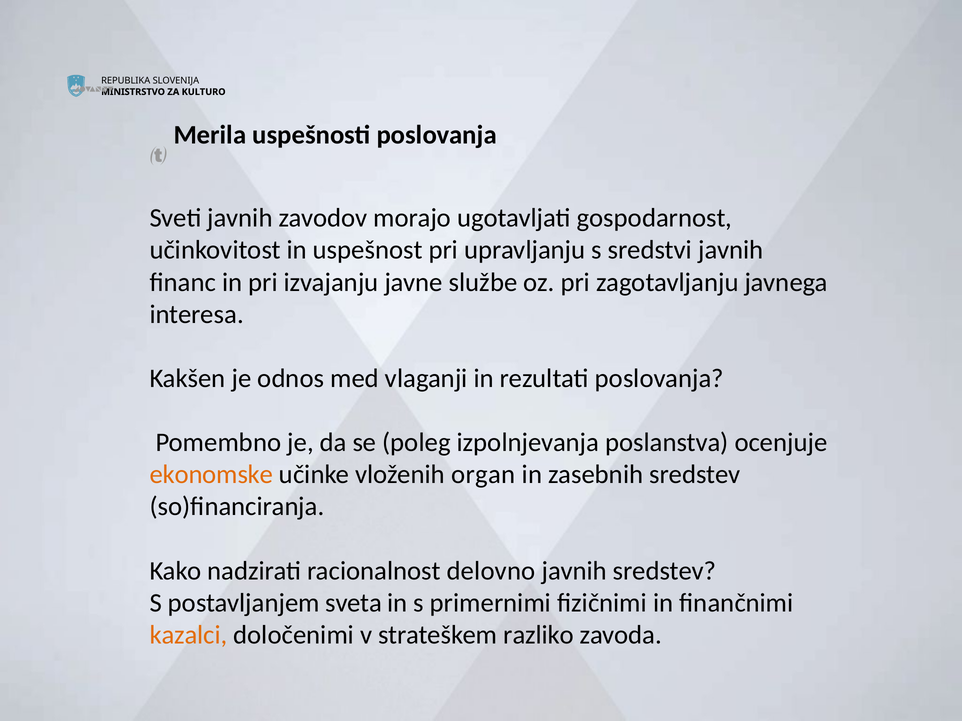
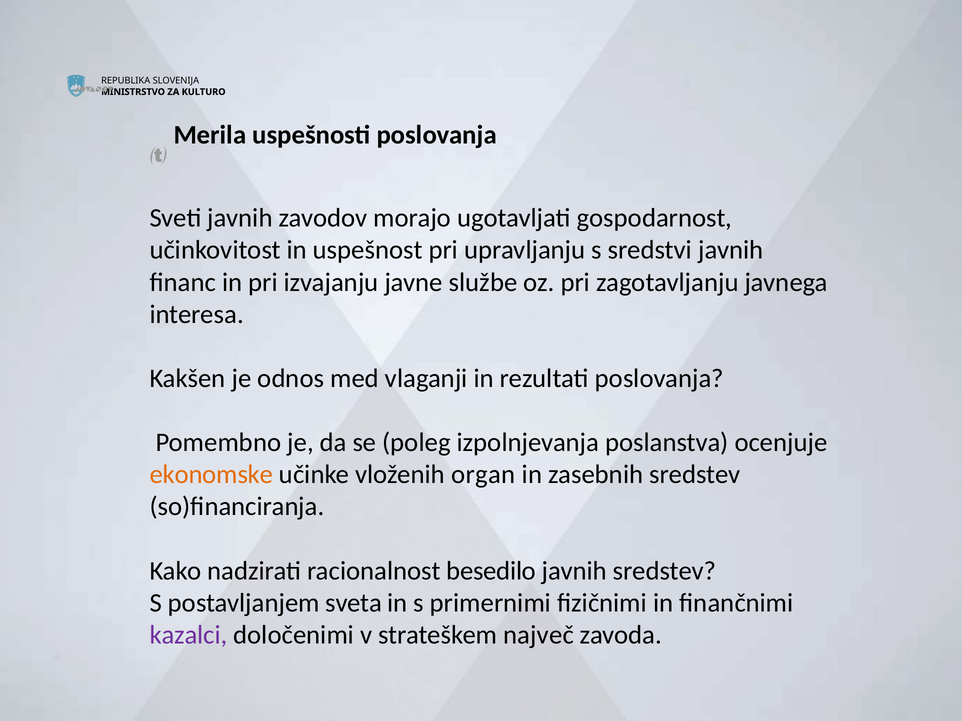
delovno: delovno -> besedilo (491, 571)
kazalci colour: orange -> purple (188, 635)
razliko: razliko -> največ (539, 635)
